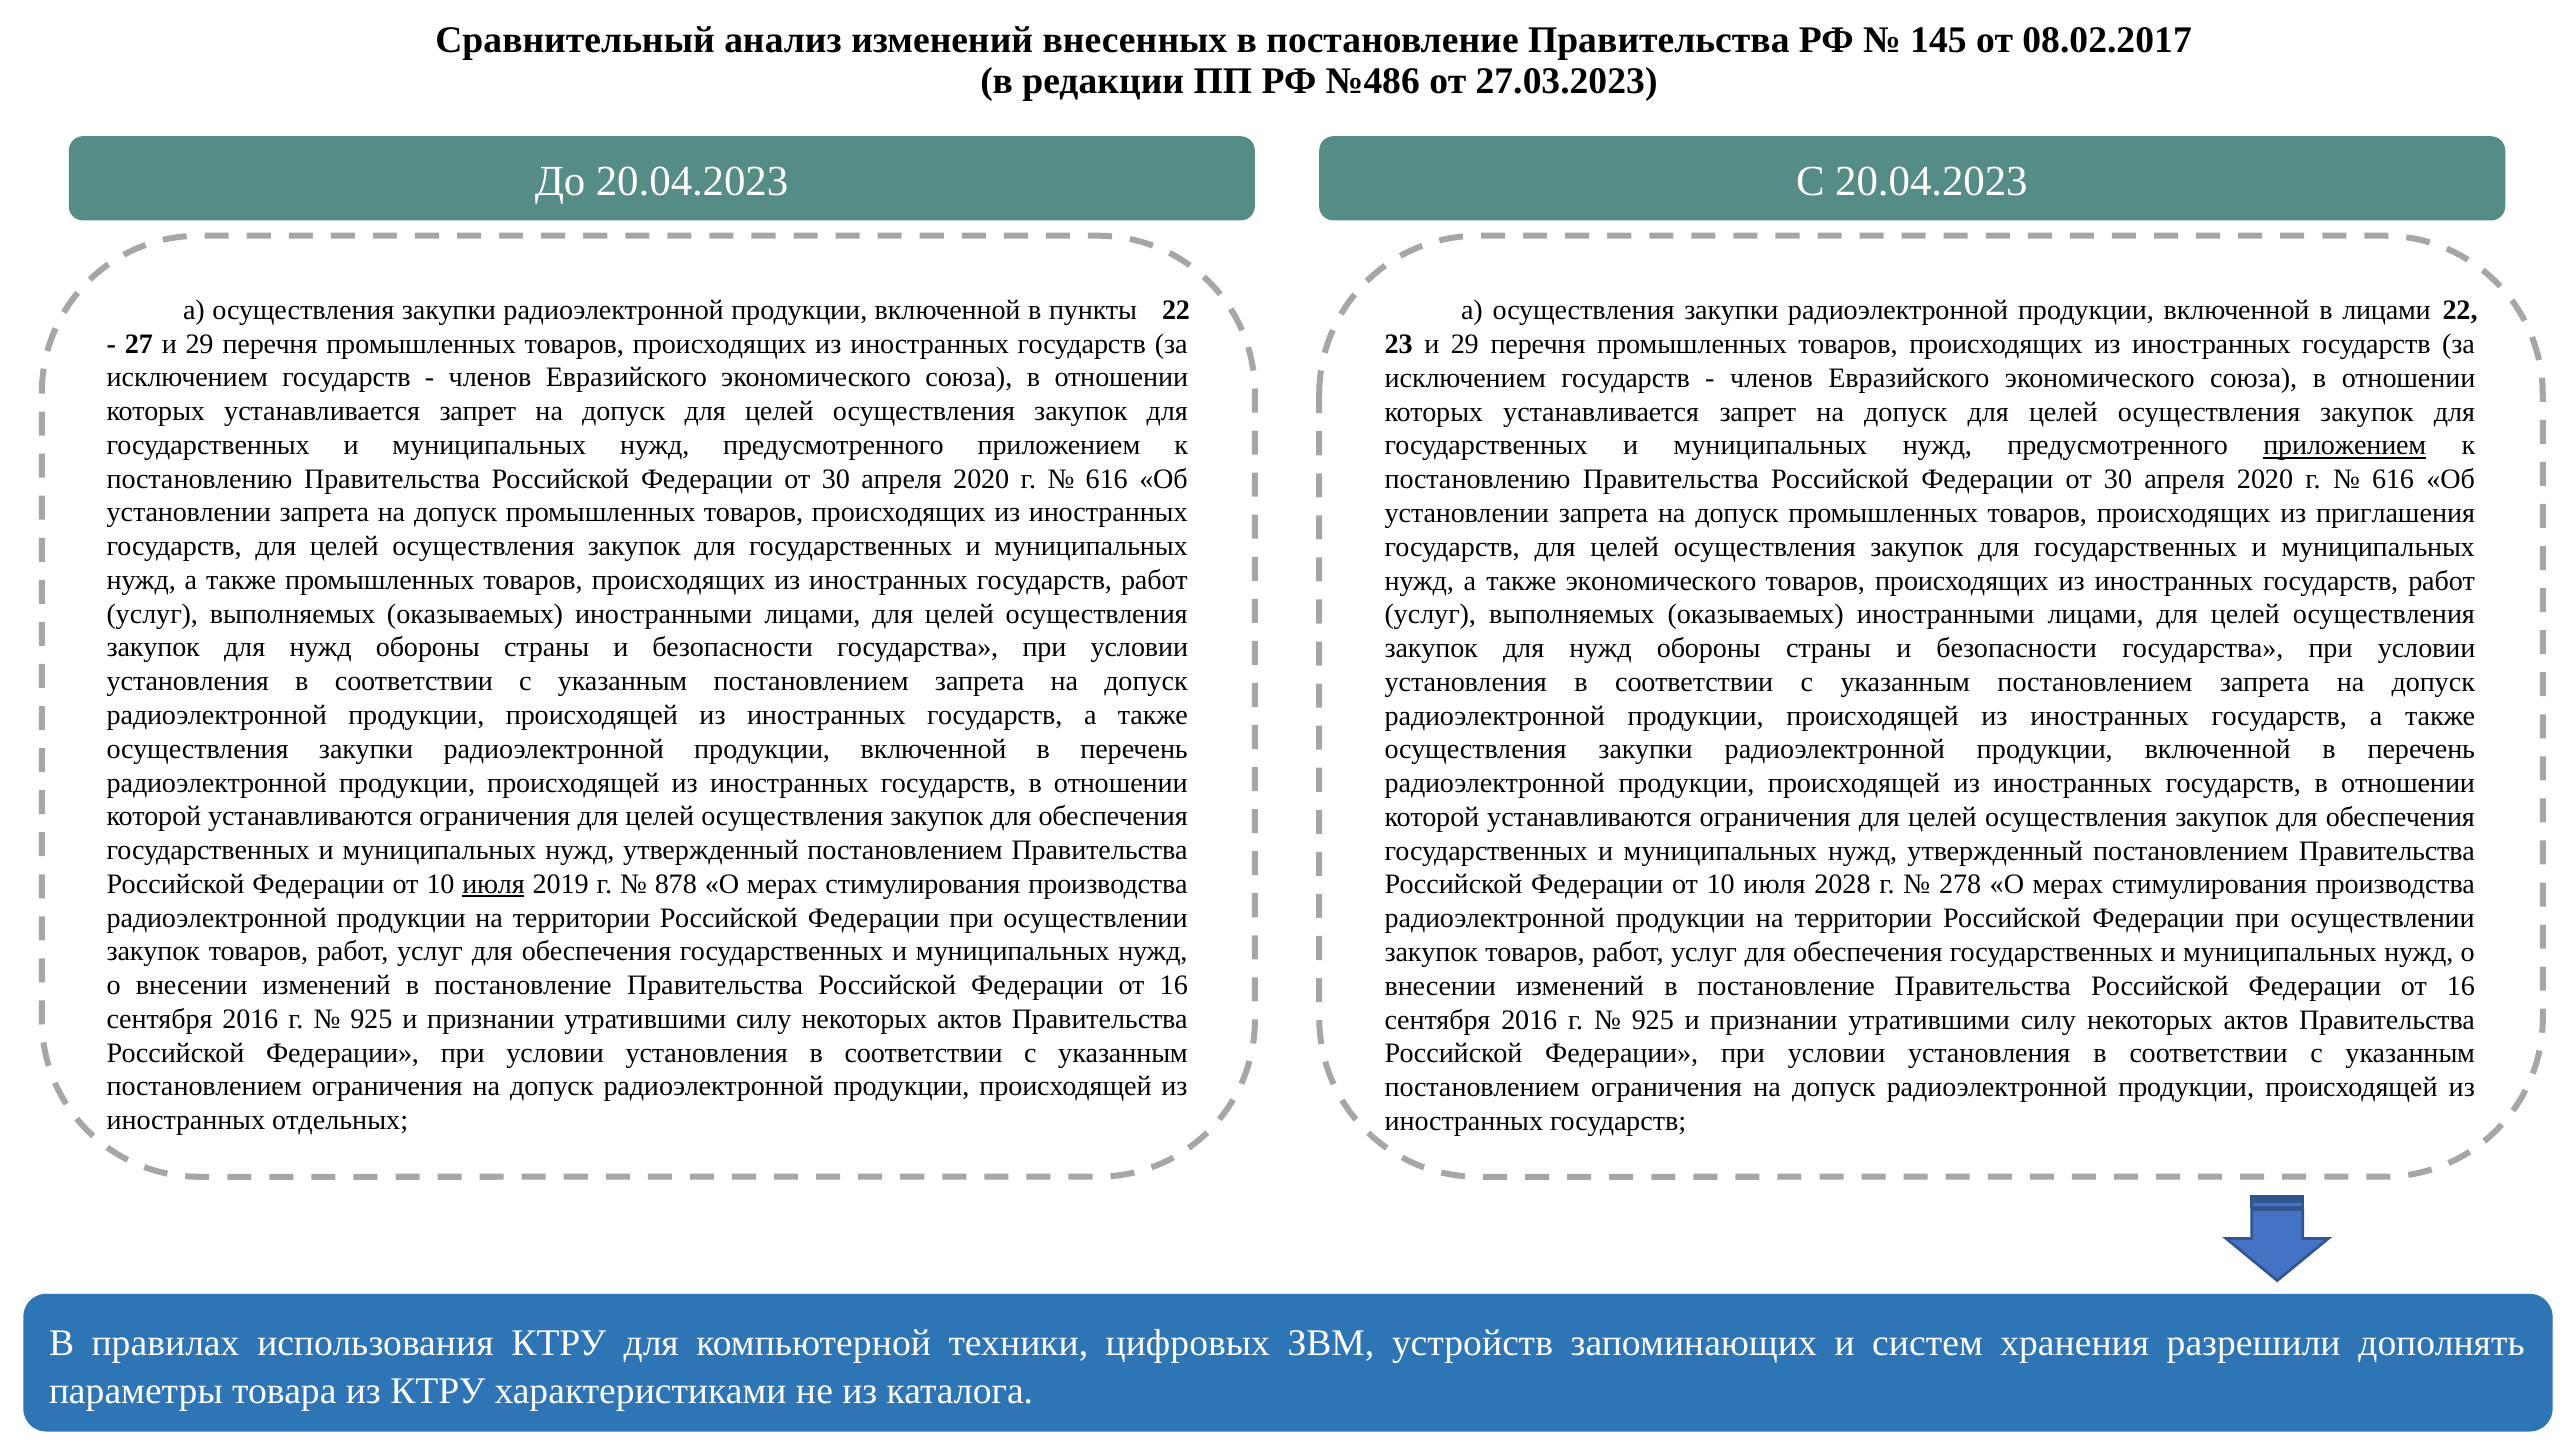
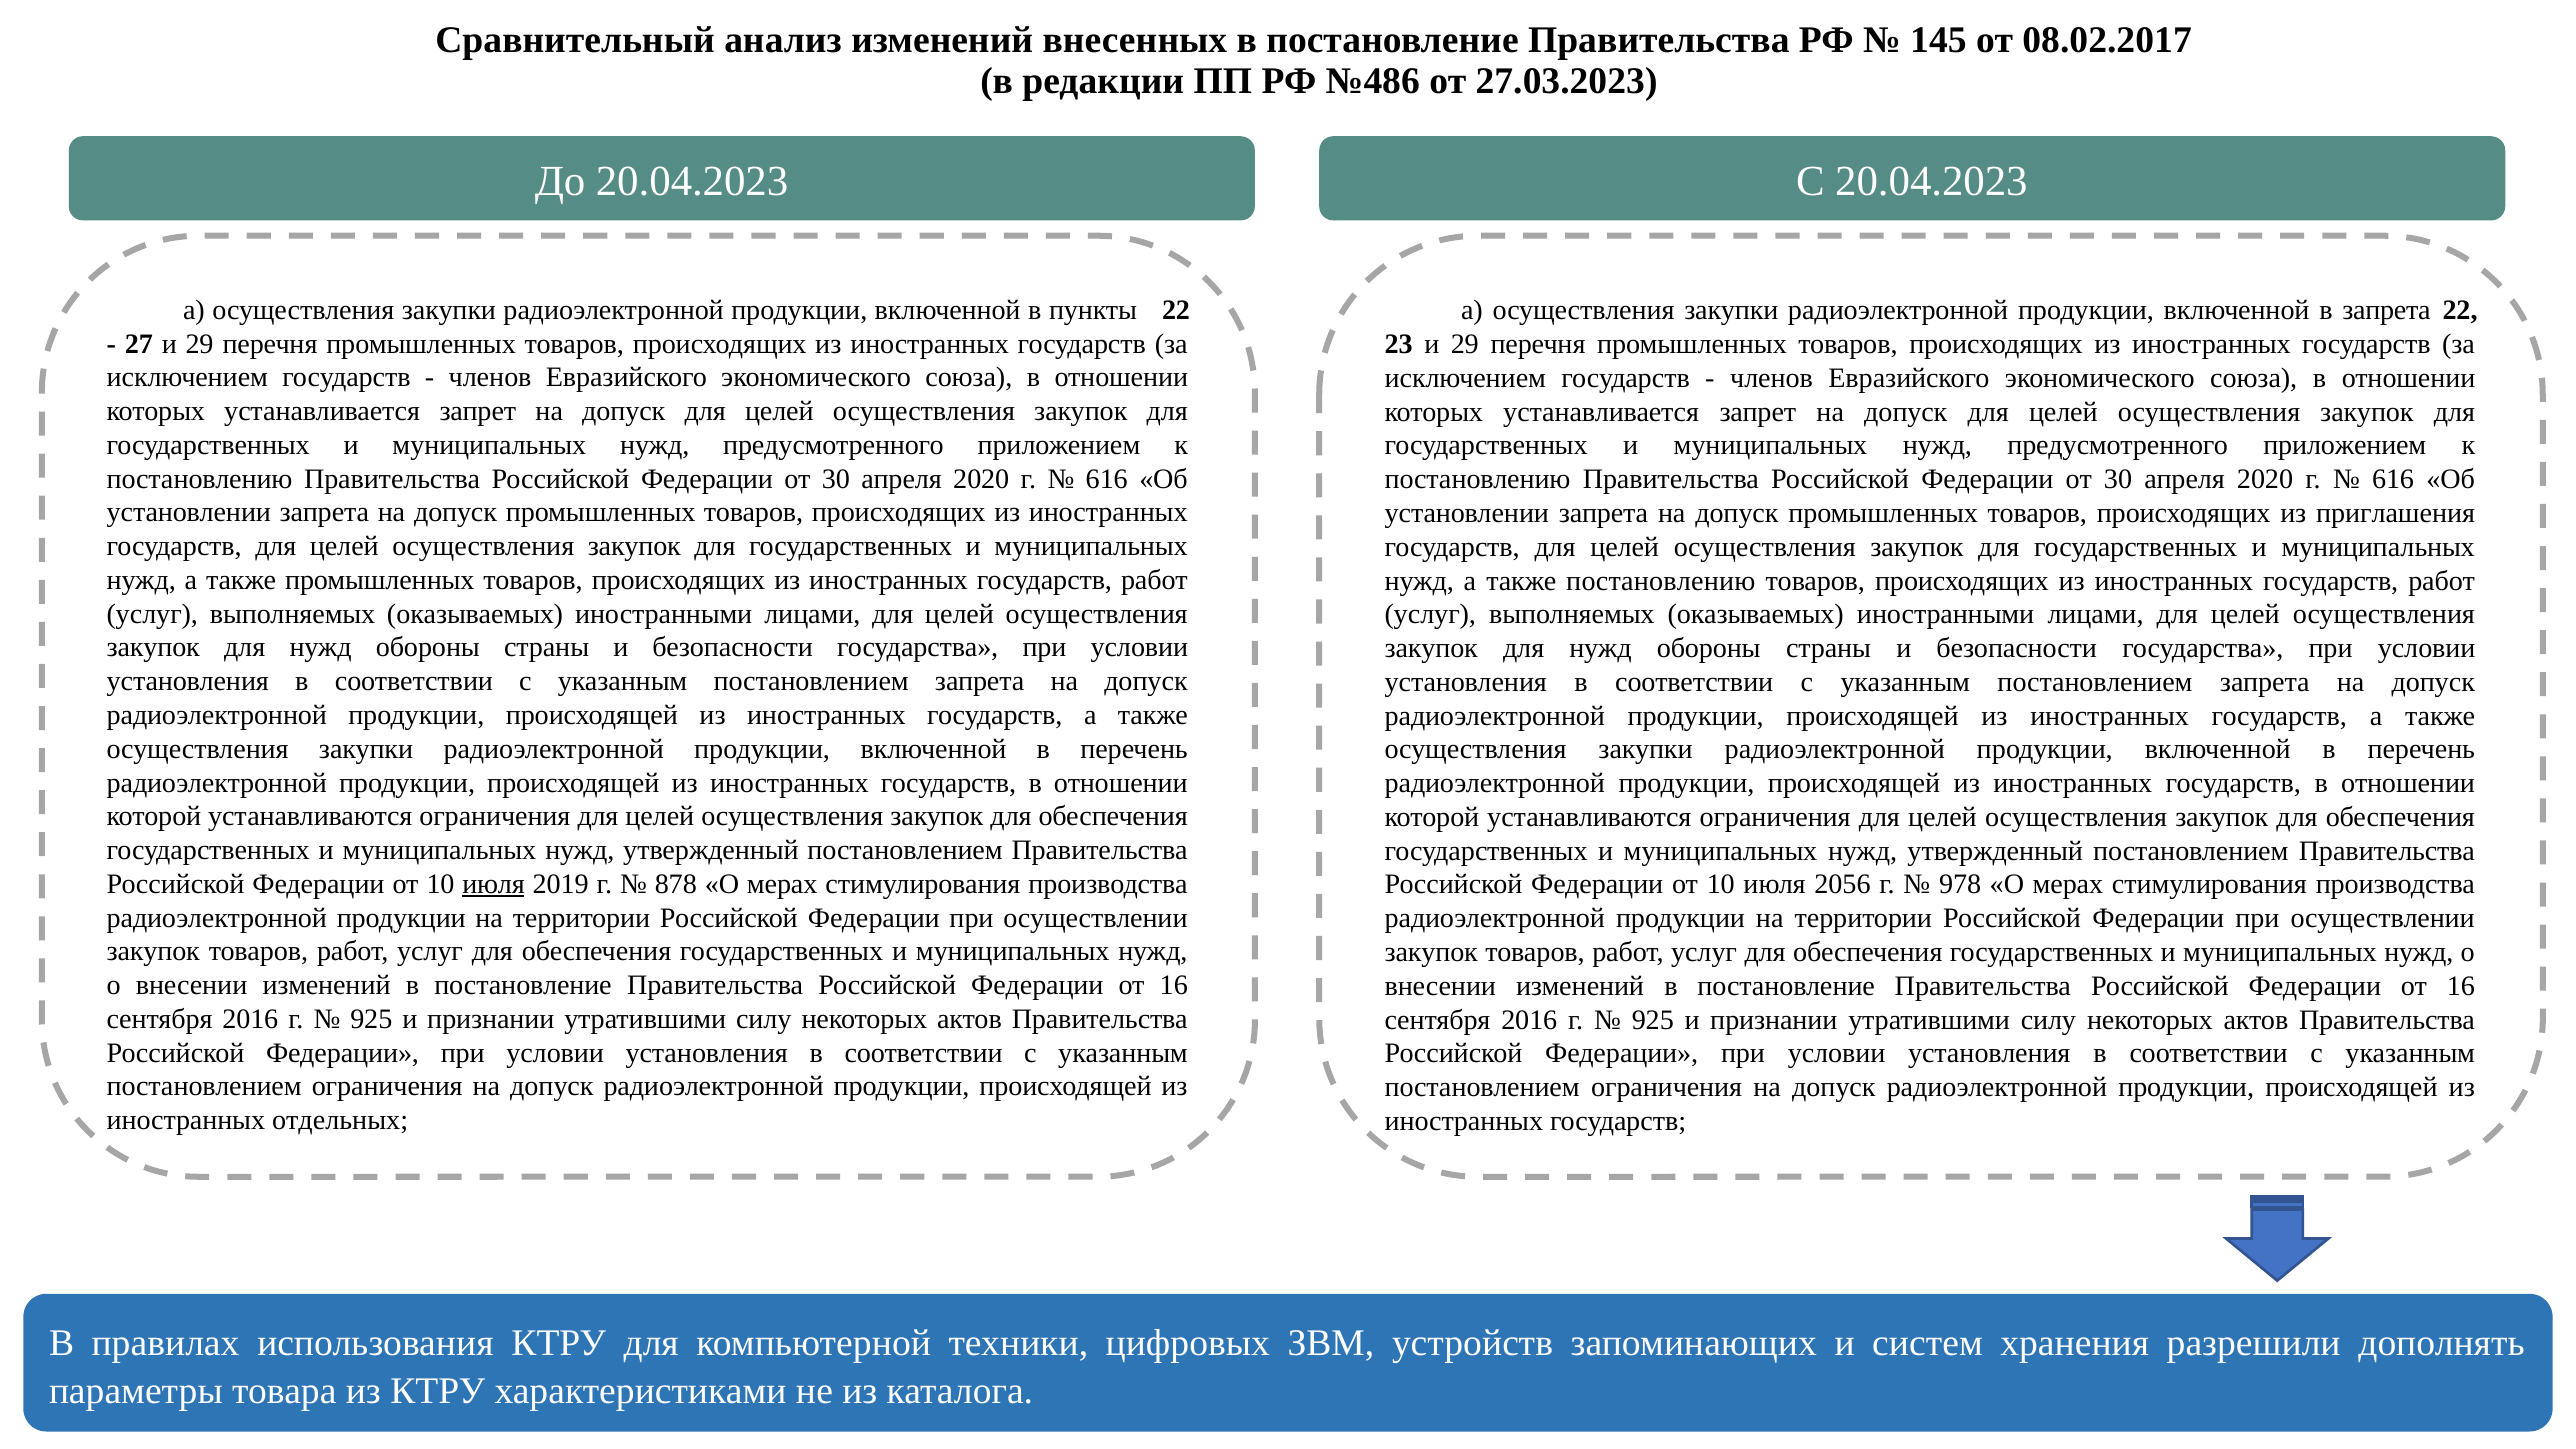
в лицами: лицами -> запрета (2387, 311)
приложением underline: present -> none (2345, 446)
также экономического: экономического -> постановлению (1661, 581)
2028: 2028 -> 2056 (1842, 885)
278: 278 -> 978 (1960, 885)
